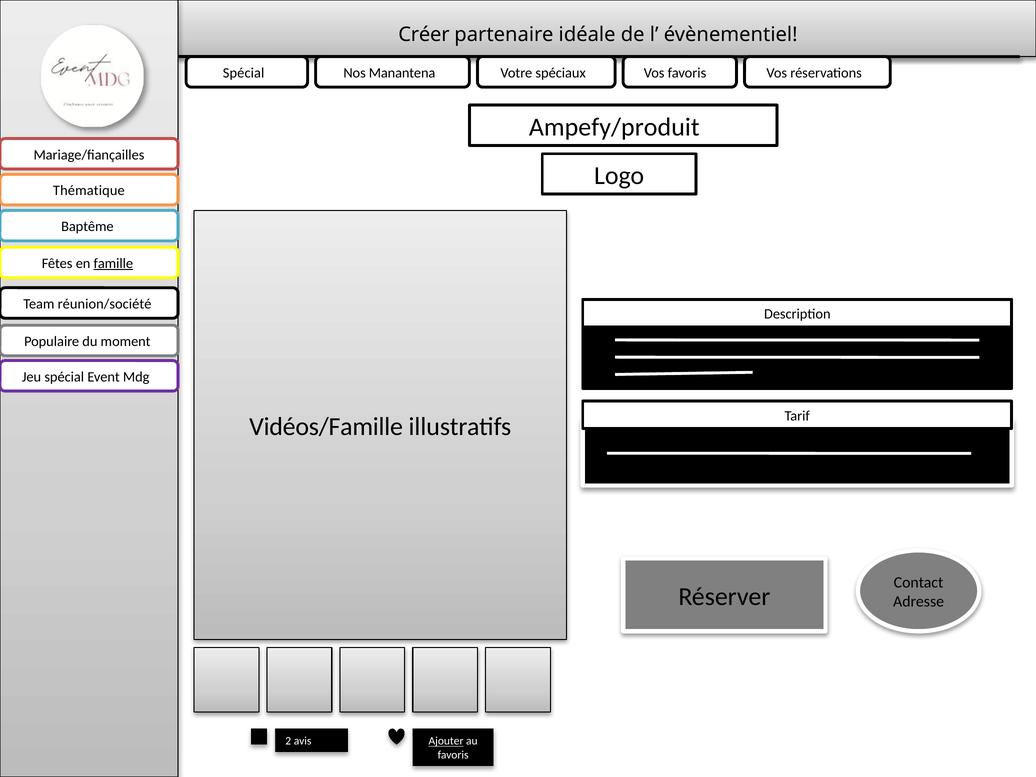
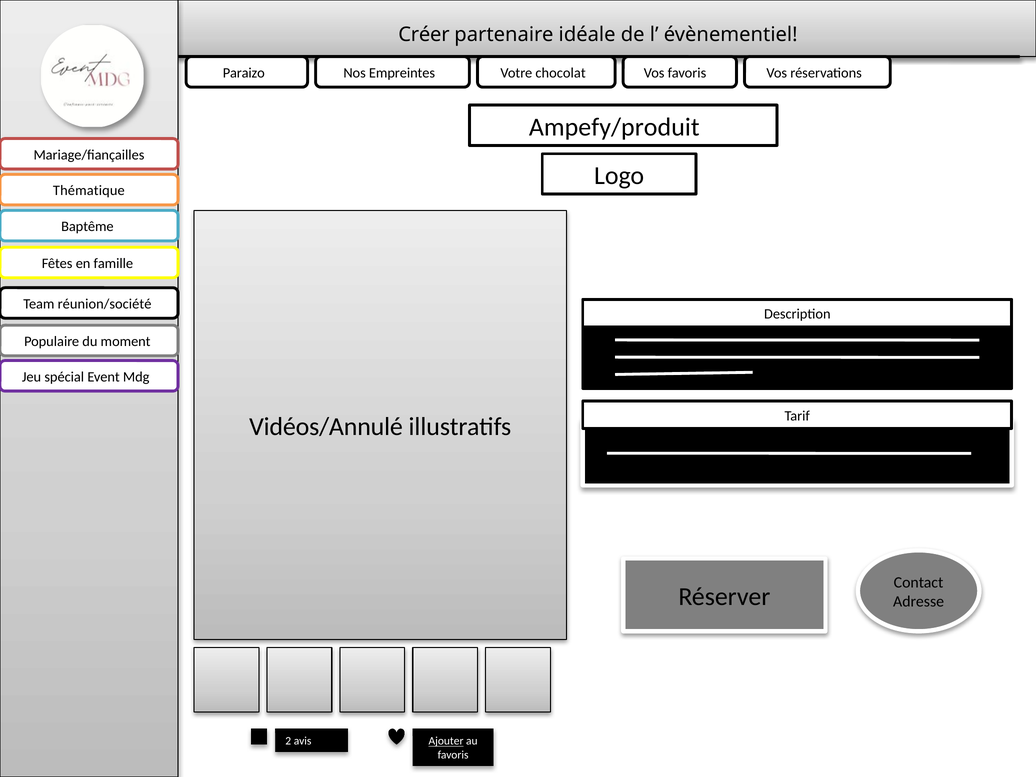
Spécial: Spécial -> Paraizo (244, 73)
Manantena: Manantena -> Empreintes (402, 73)
spéciaux: spéciaux -> chocolat (561, 73)
famille underline: present -> none (113, 263)
Vidéos/Famille: Vidéos/Famille -> Vidéos/Annulé (326, 427)
